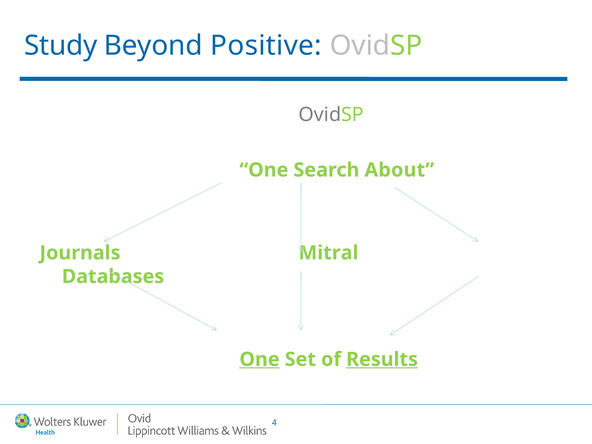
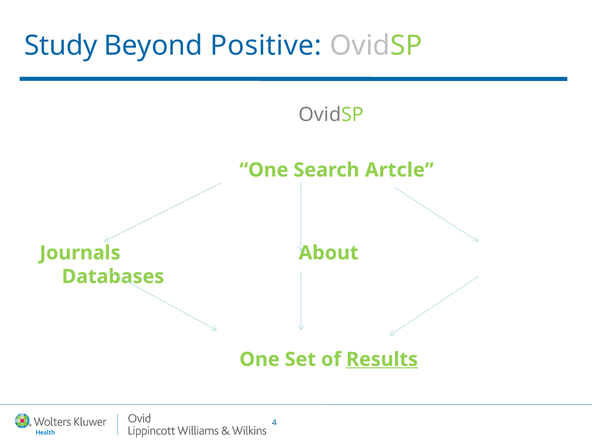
About: About -> Artcle (399, 170)
Mitral: Mitral -> About (329, 253)
One underline: present -> none (259, 359)
